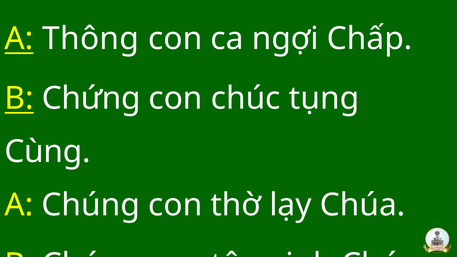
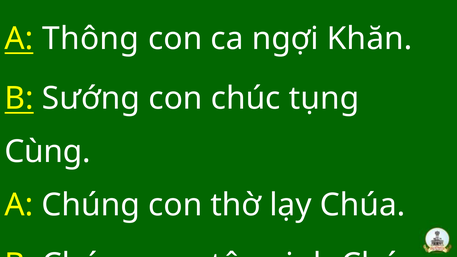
Chấp: Chấp -> Khăn (370, 39)
Chứng: Chứng -> Sướng (91, 98)
